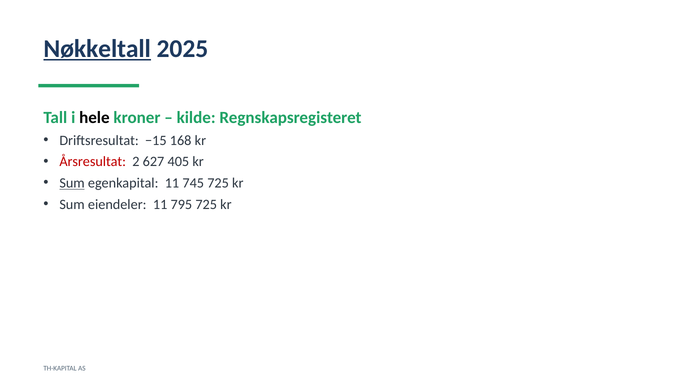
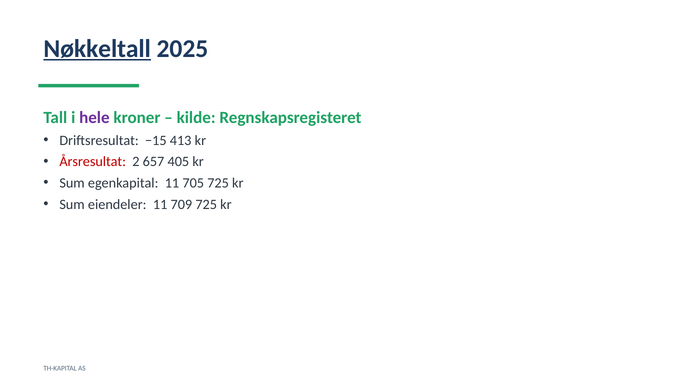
hele colour: black -> purple (94, 117)
168: 168 -> 413 (181, 140)
627: 627 -> 657 (154, 162)
Sum underline: present -> none (72, 183)
745: 745 -> 705 (193, 183)
795: 795 -> 709 (181, 204)
